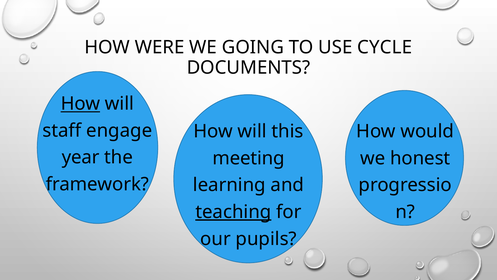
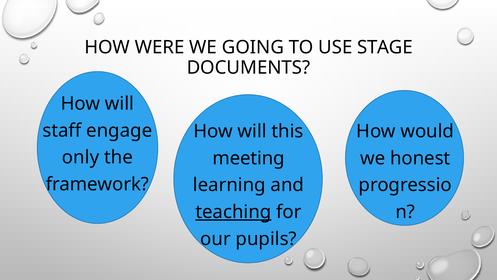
CYCLE: CYCLE -> STAGE (385, 47)
How underline: present -> none (81, 104)
year: year -> only (81, 157)
